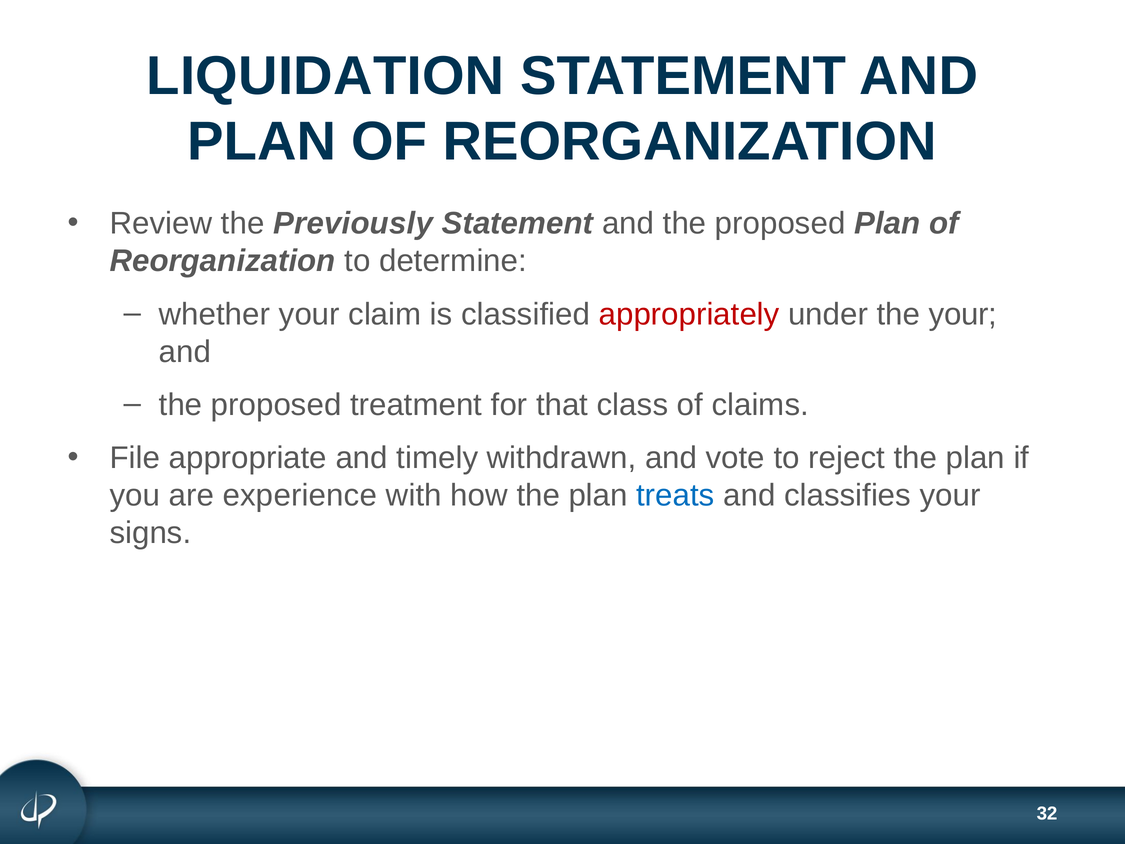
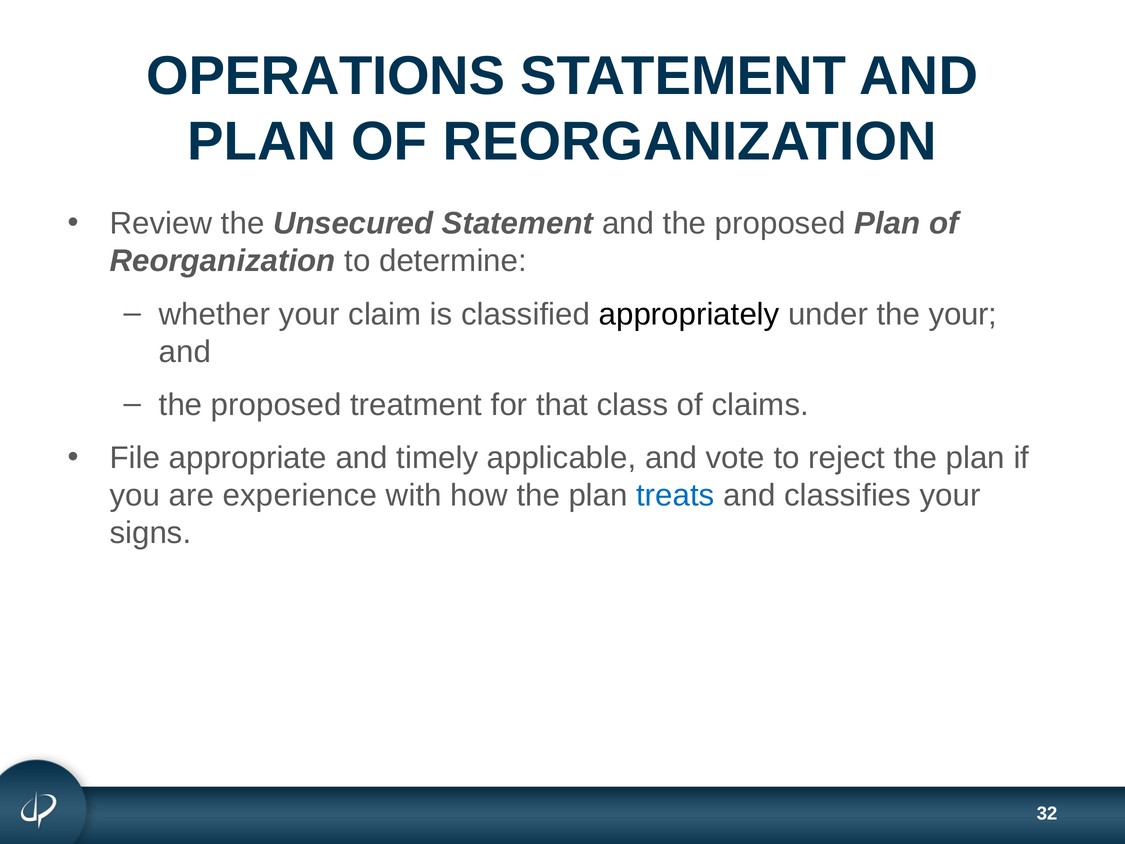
LIQUIDATION: LIQUIDATION -> OPERATIONS (326, 76)
Previously: Previously -> Unsecured (353, 223)
appropriately colour: red -> black (689, 314)
withdrawn: withdrawn -> applicable (562, 458)
